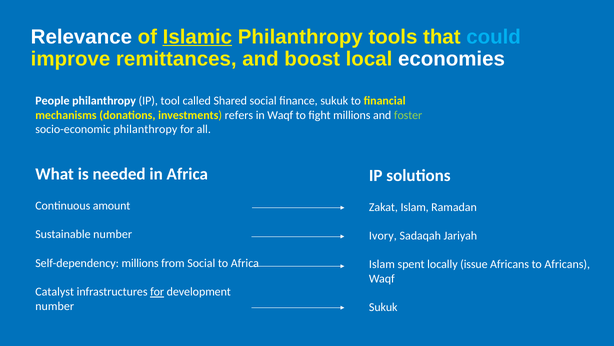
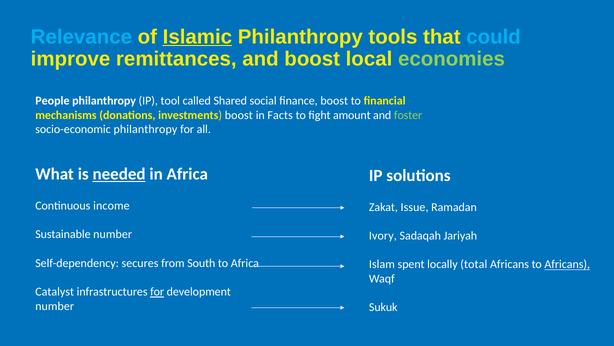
Relevance colour: white -> light blue (81, 37)
economies colour: white -> light green (451, 59)
finance sukuk: sukuk -> boost (334, 101)
investments refers: refers -> boost (239, 115)
in Waqf: Waqf -> Facts (280, 115)
fight millions: millions -> amount (352, 115)
needed underline: none -> present (119, 174)
amount: amount -> income (111, 205)
Zakat Islam: Islam -> Issue (415, 207)
Self-dependency millions: millions -> secures (140, 263)
from Social: Social -> South (201, 263)
issue: issue -> total (474, 264)
Africans underline: none -> present (567, 264)
